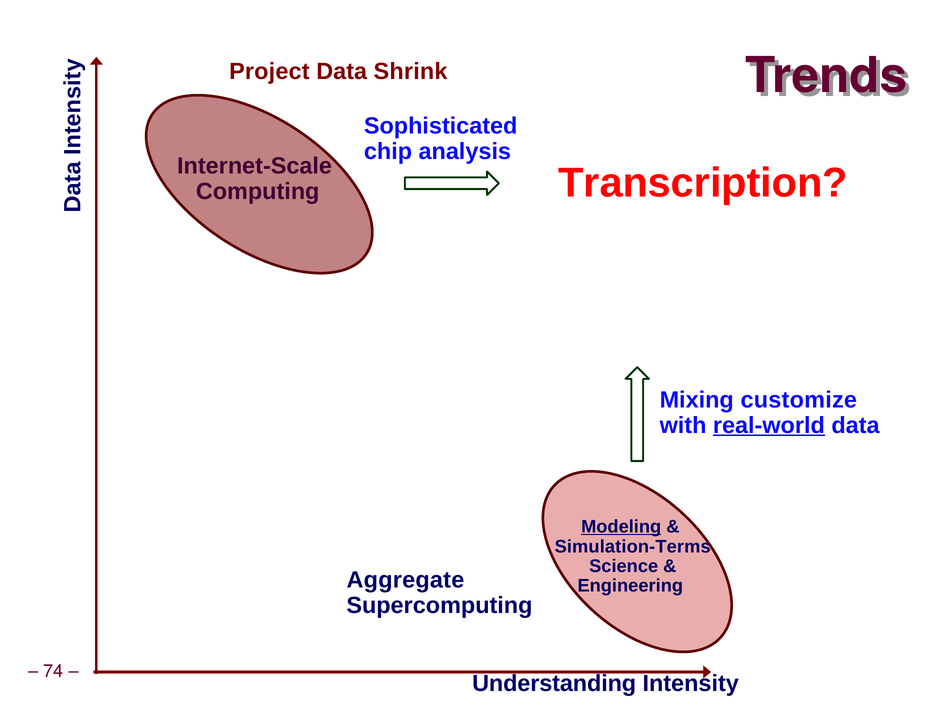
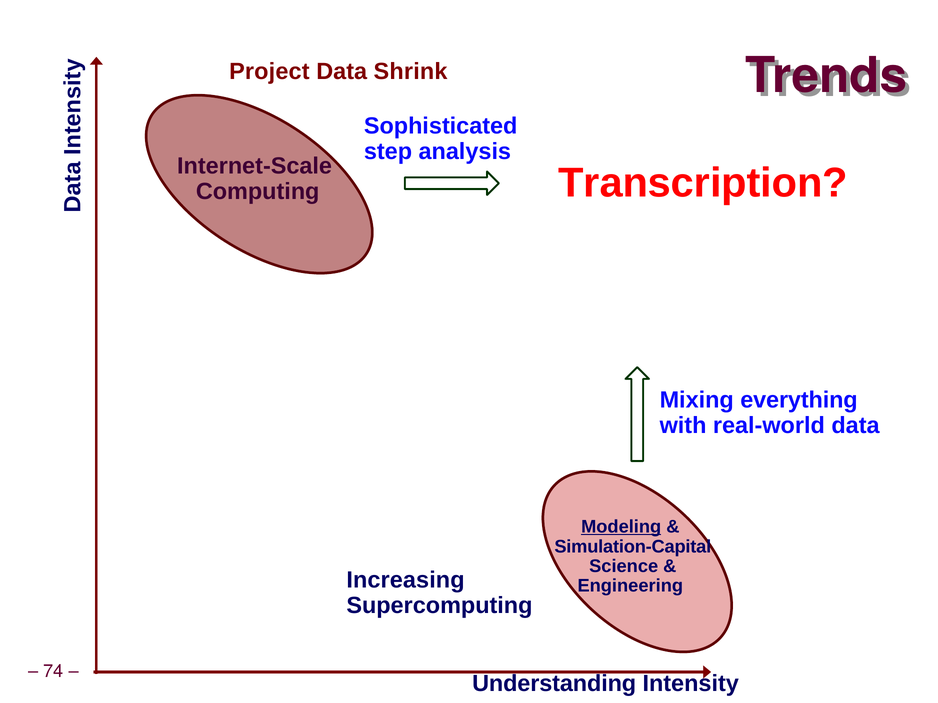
chip: chip -> step (388, 152)
customize: customize -> everything (799, 400)
real-world underline: present -> none (769, 426)
Simulation-Terms: Simulation-Terms -> Simulation-Capital (633, 547)
Aggregate: Aggregate -> Increasing (405, 580)
